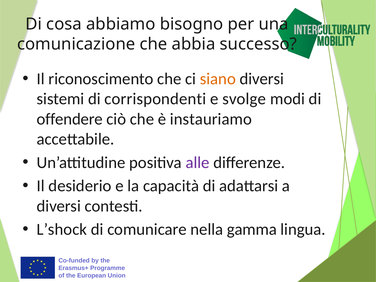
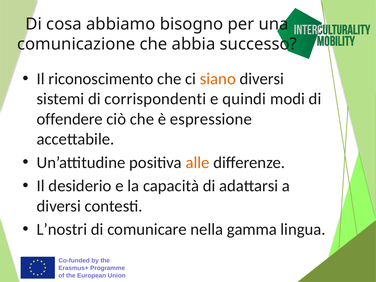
svolge: svolge -> quindi (244, 99)
instauriamo: instauriamo -> espressione (211, 119)
alle colour: purple -> orange (198, 163)
L’shock: L’shock -> L’nostri (62, 229)
